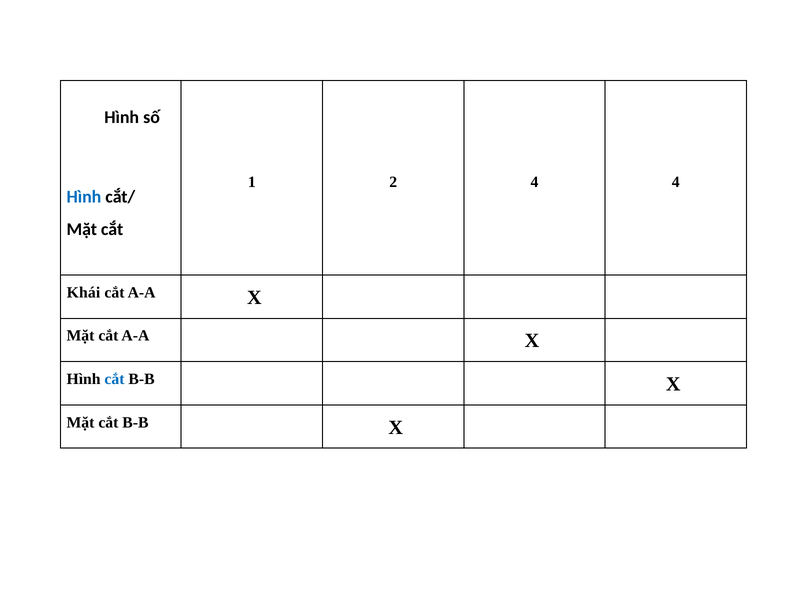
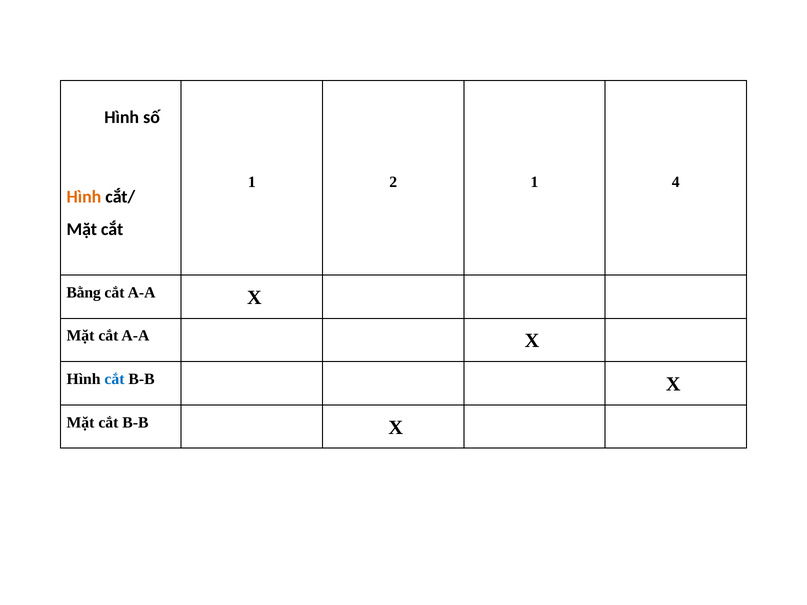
2 4: 4 -> 1 (534, 182)
Hình colour: blue -> orange (84, 197)
Khái: Khái -> Bằng (84, 293)
